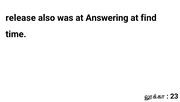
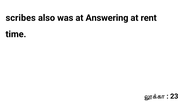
release: release -> scribes (21, 18)
find: find -> rent (149, 18)
